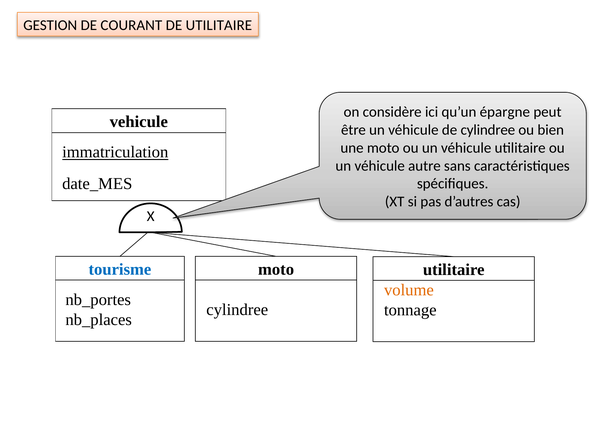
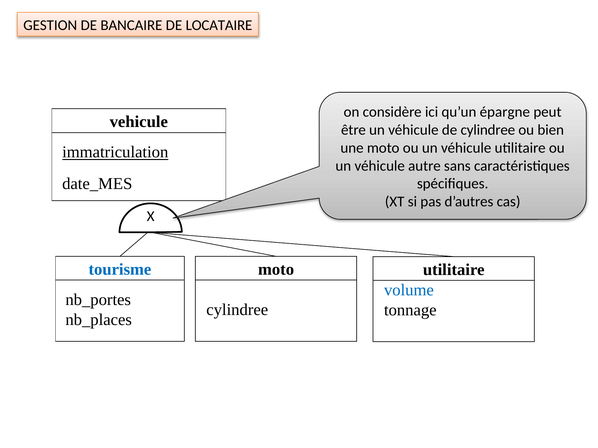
COURANT: COURANT -> BANCAIRE (131, 25)
DE UTILITAIRE: UTILITAIRE -> LOCATAIRE (219, 25)
volume colour: orange -> blue (409, 290)
